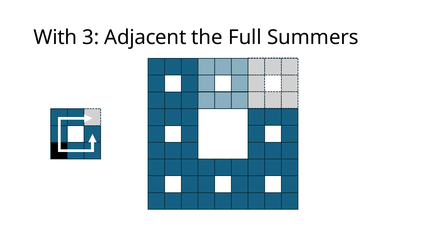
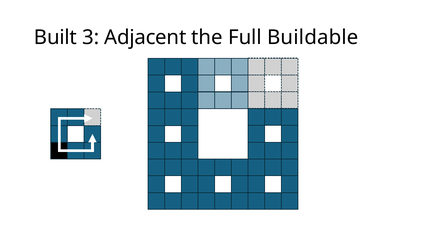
With: With -> Built (55, 37)
Summers: Summers -> Buildable (313, 37)
